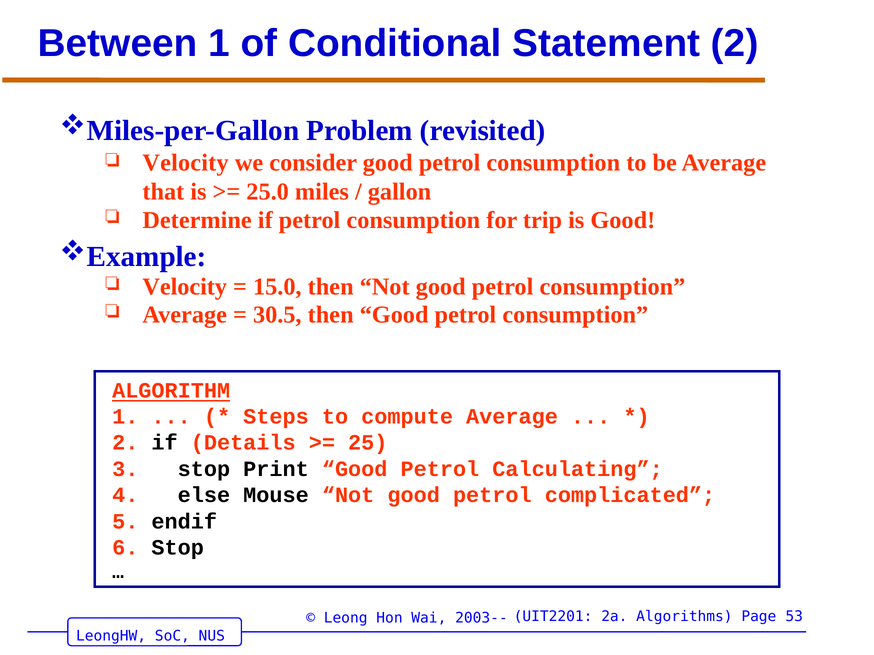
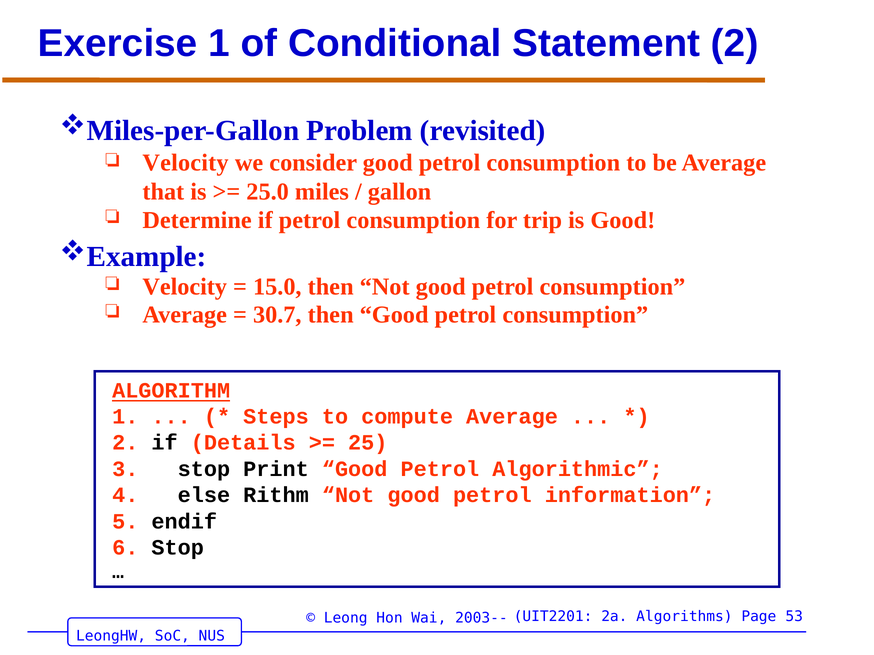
Between: Between -> Exercise (118, 43)
30.5: 30.5 -> 30.7 (277, 315)
Calculating: Calculating -> Algorithmic (578, 469)
Mouse: Mouse -> Rithm (276, 496)
complicated: complicated -> information (630, 496)
